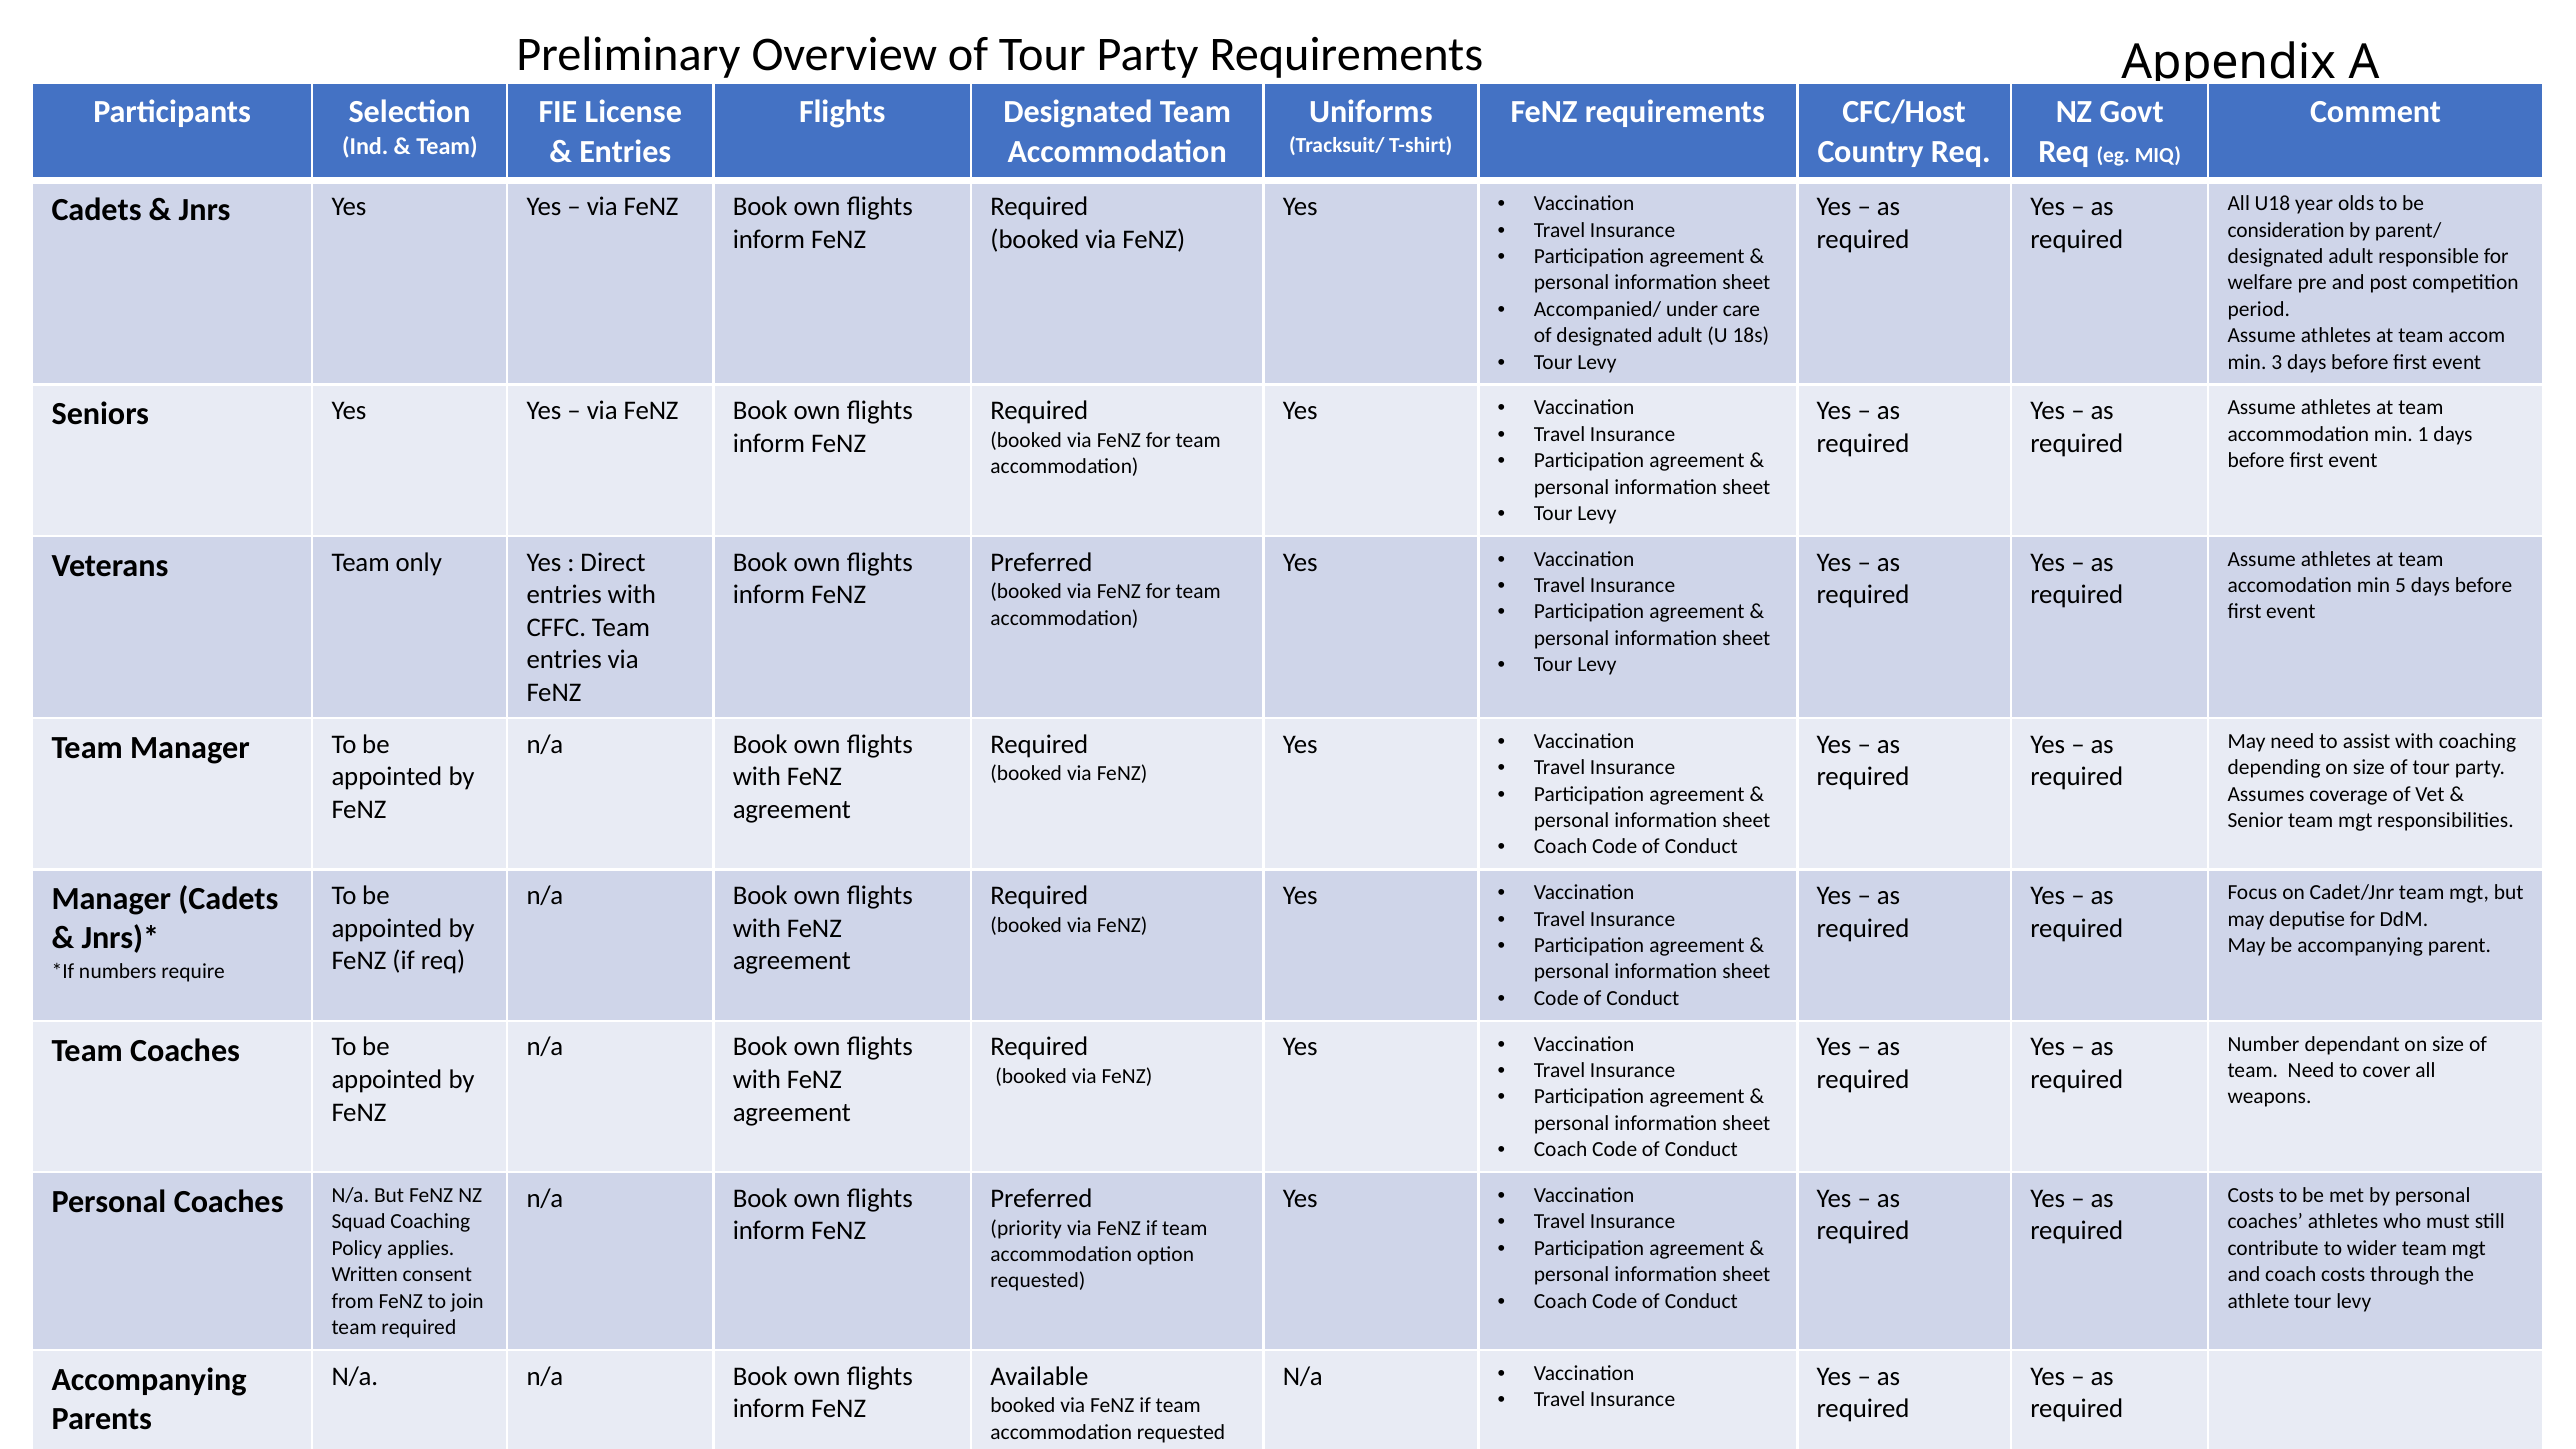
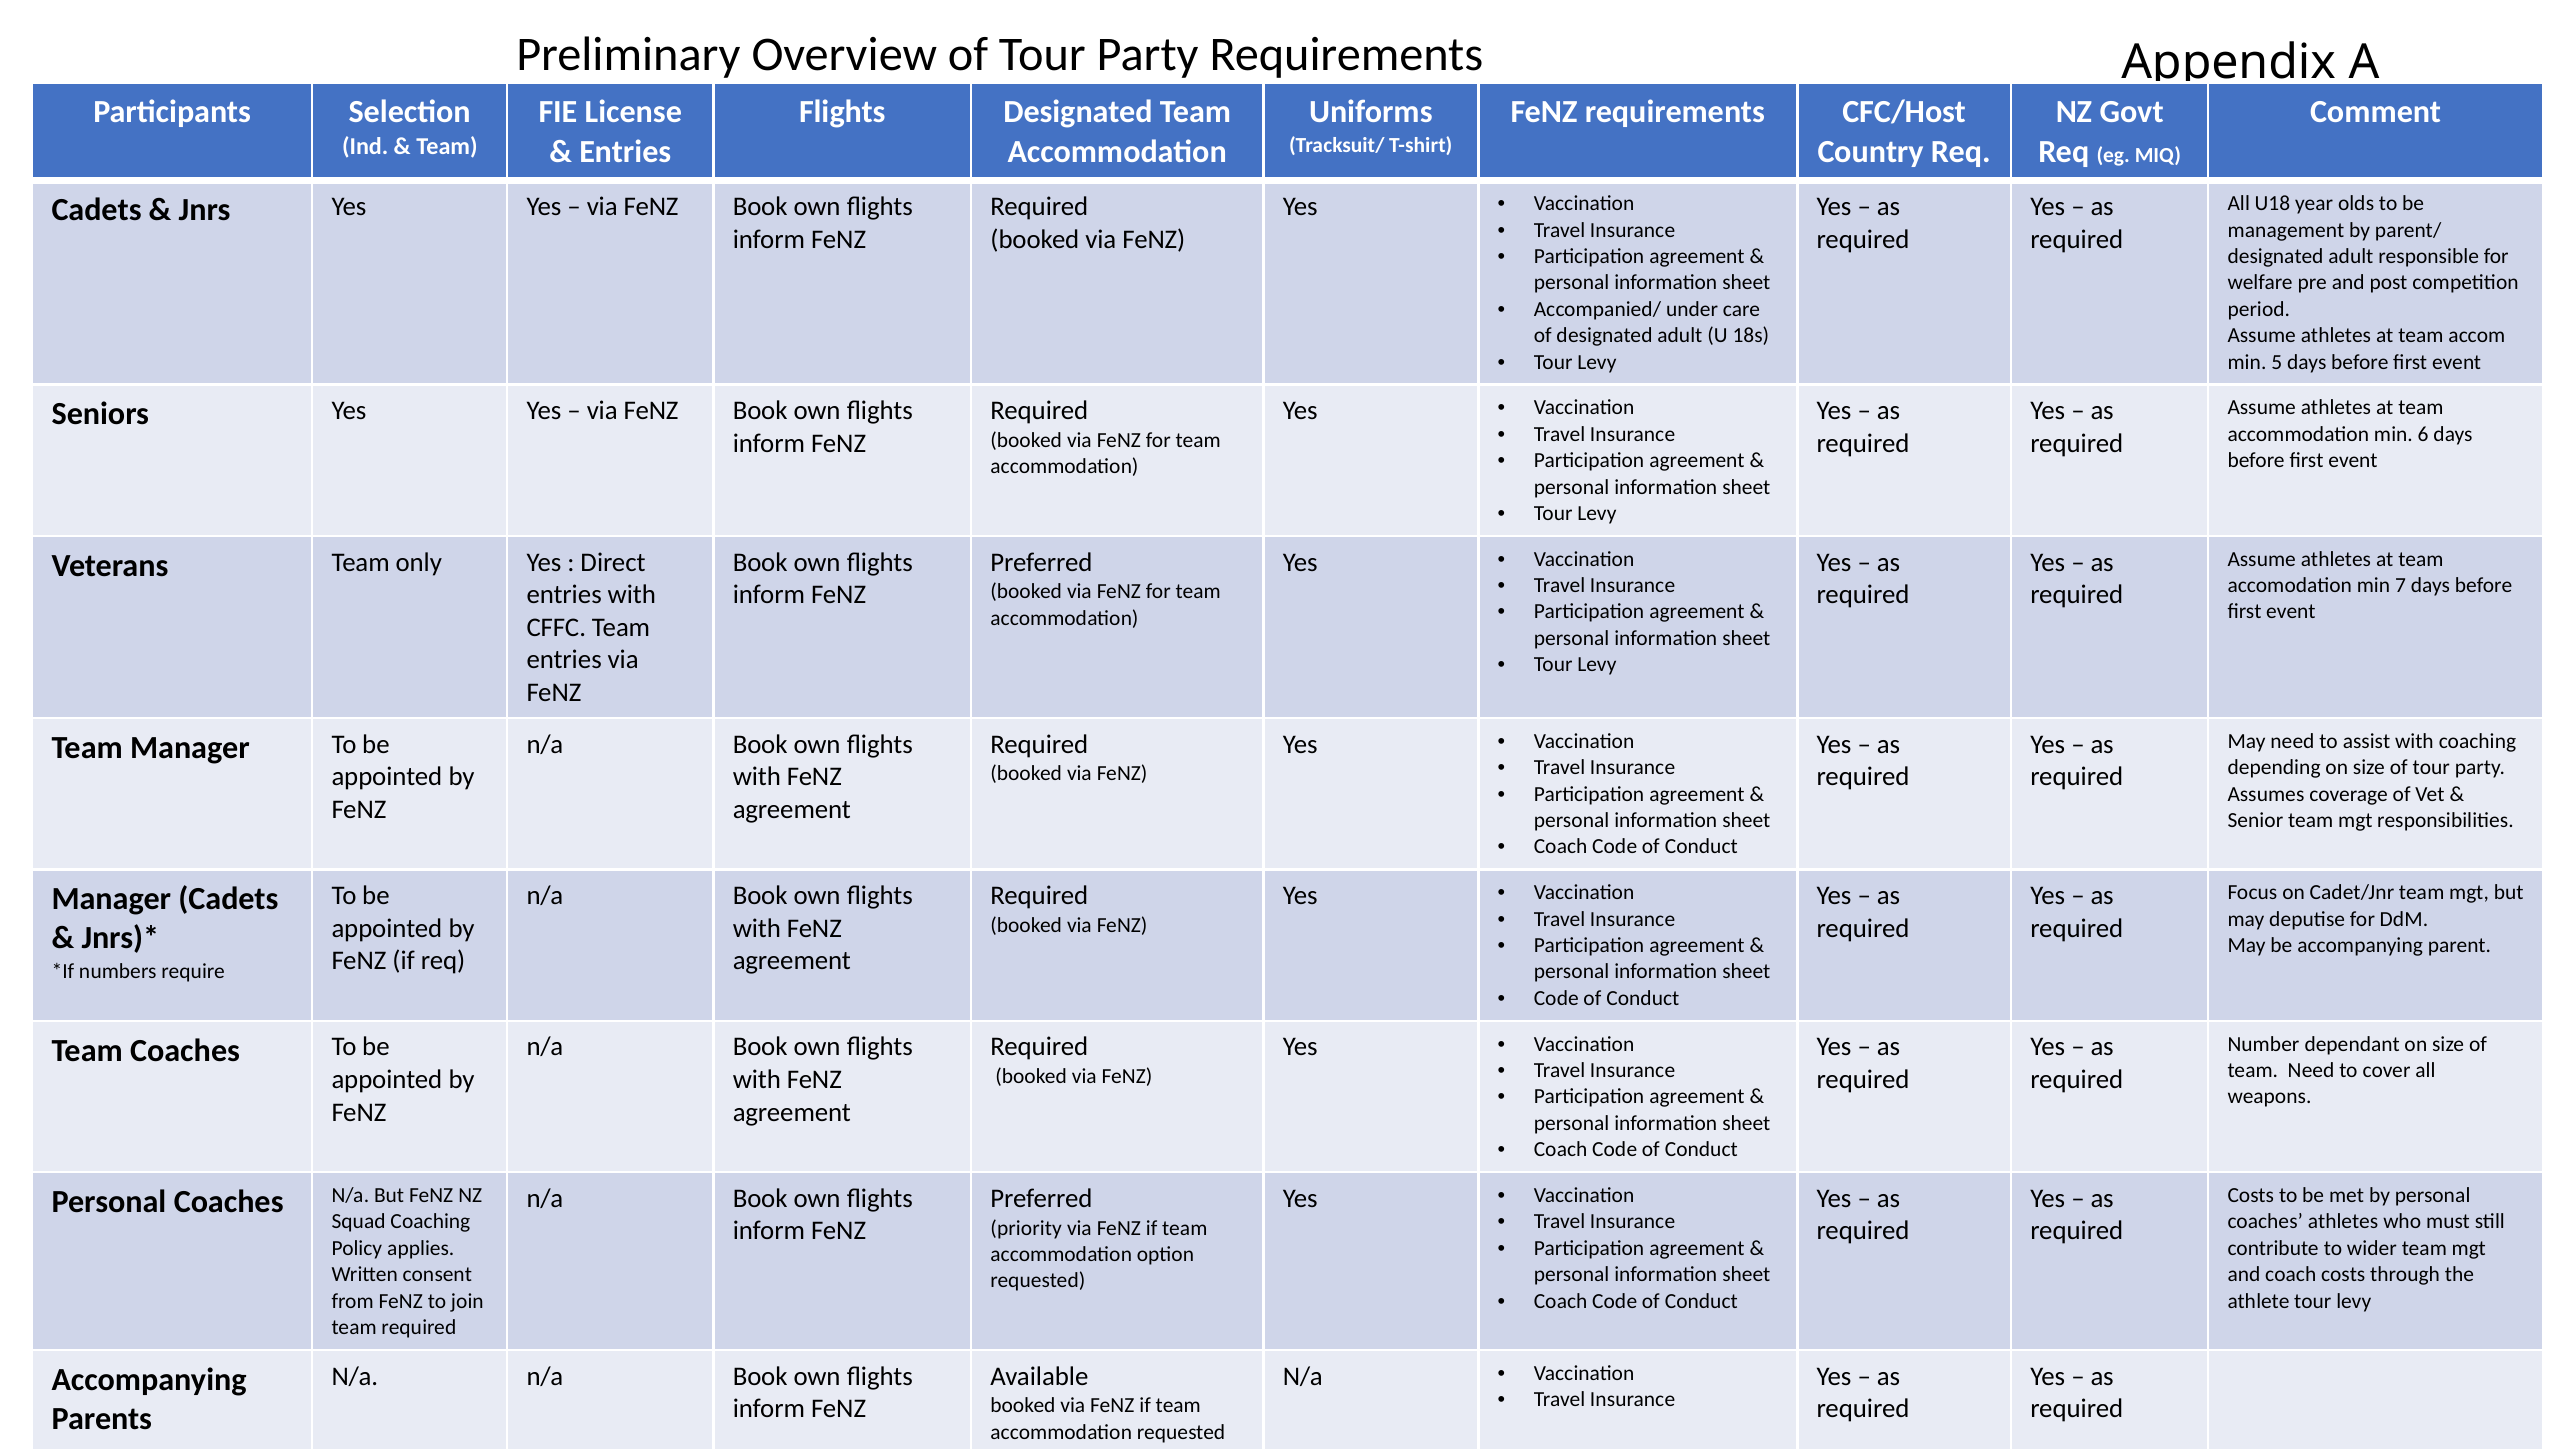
consideration: consideration -> management (2286, 230)
3: 3 -> 5 (2277, 362)
1: 1 -> 6 (2423, 434)
5: 5 -> 7 (2401, 586)
